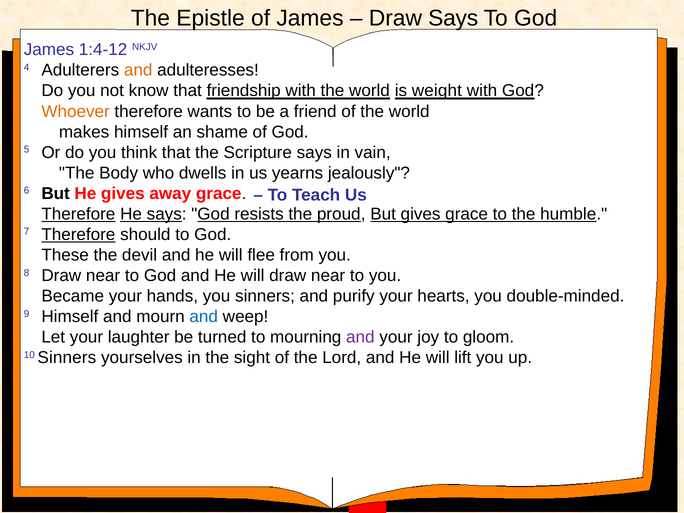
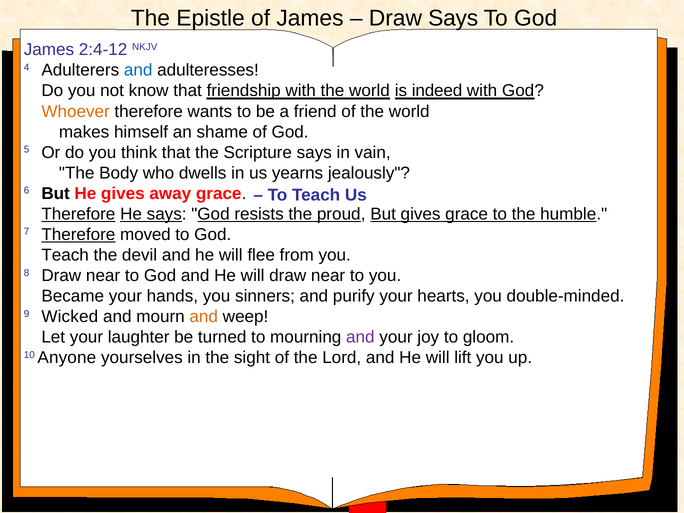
1:4-12: 1:4-12 -> 2:4-12 (103, 50)
and colour: orange -> blue (138, 70)
weight: weight -> indeed (437, 91)
should: should -> moved (145, 234)
These: These -> Teach (65, 255)
9 Himself: Himself -> Wicked (70, 317)
and colour: blue -> orange (204, 317)
10 Sinners: Sinners -> Anyone (67, 358)
